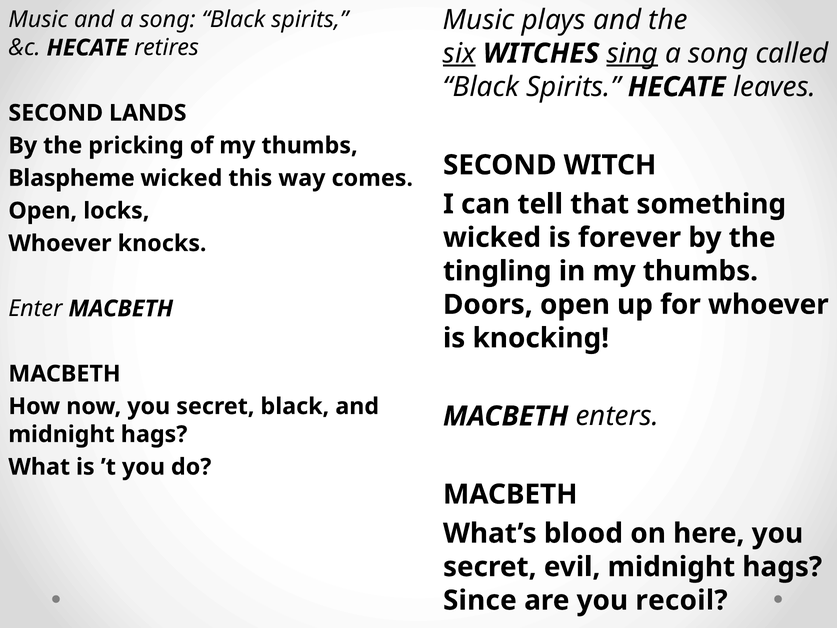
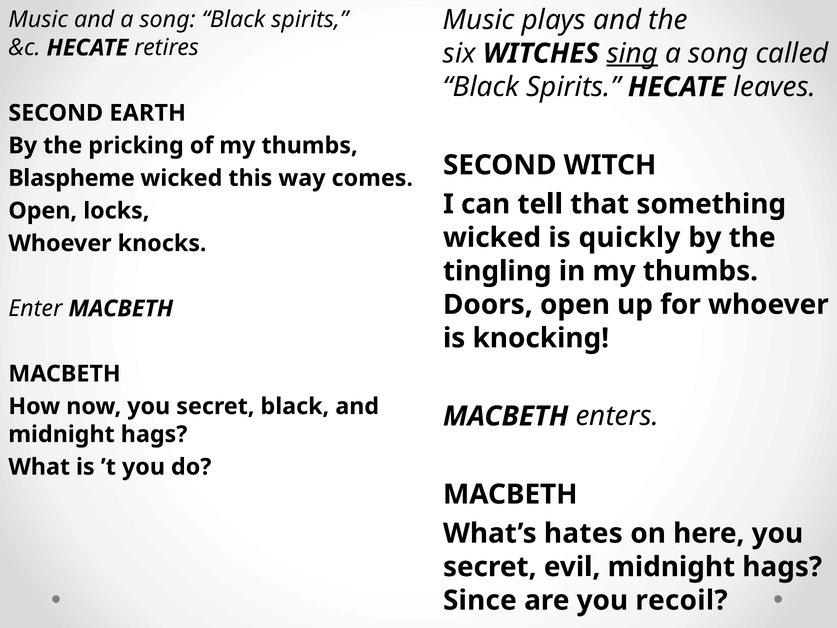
six underline: present -> none (459, 53)
LANDS: LANDS -> EARTH (148, 113)
forever: forever -> quickly (629, 238)
blood: blood -> hates (583, 533)
